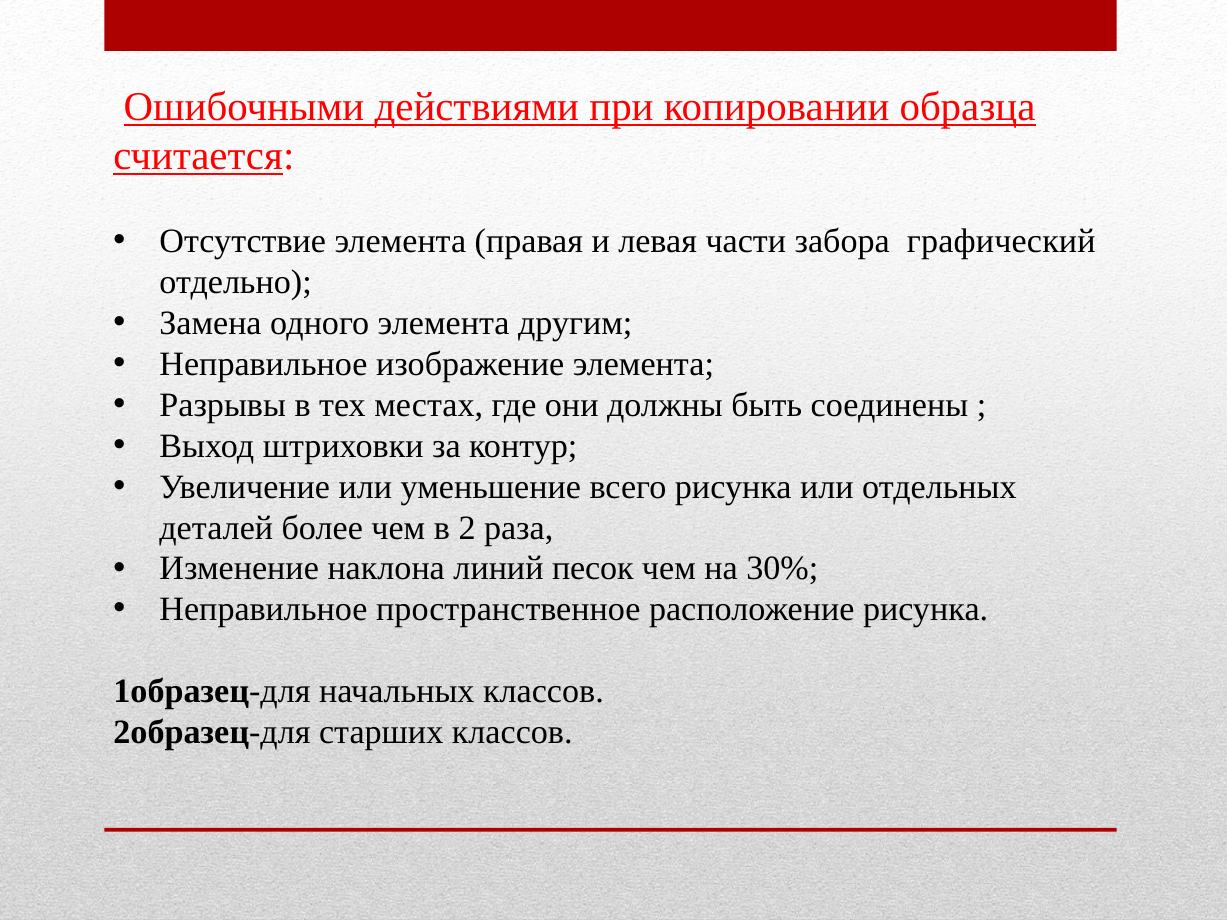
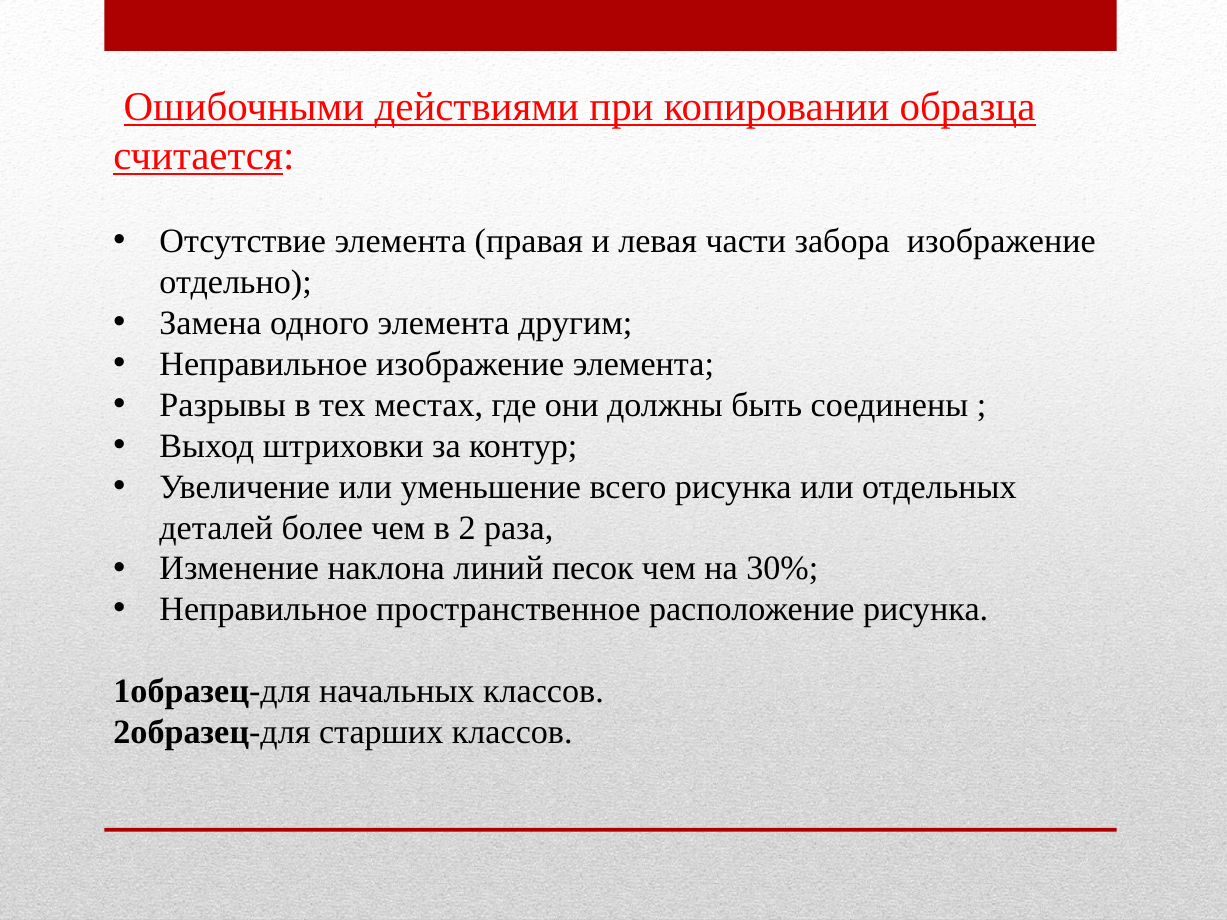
забора графический: графический -> изображение (1001, 242)
